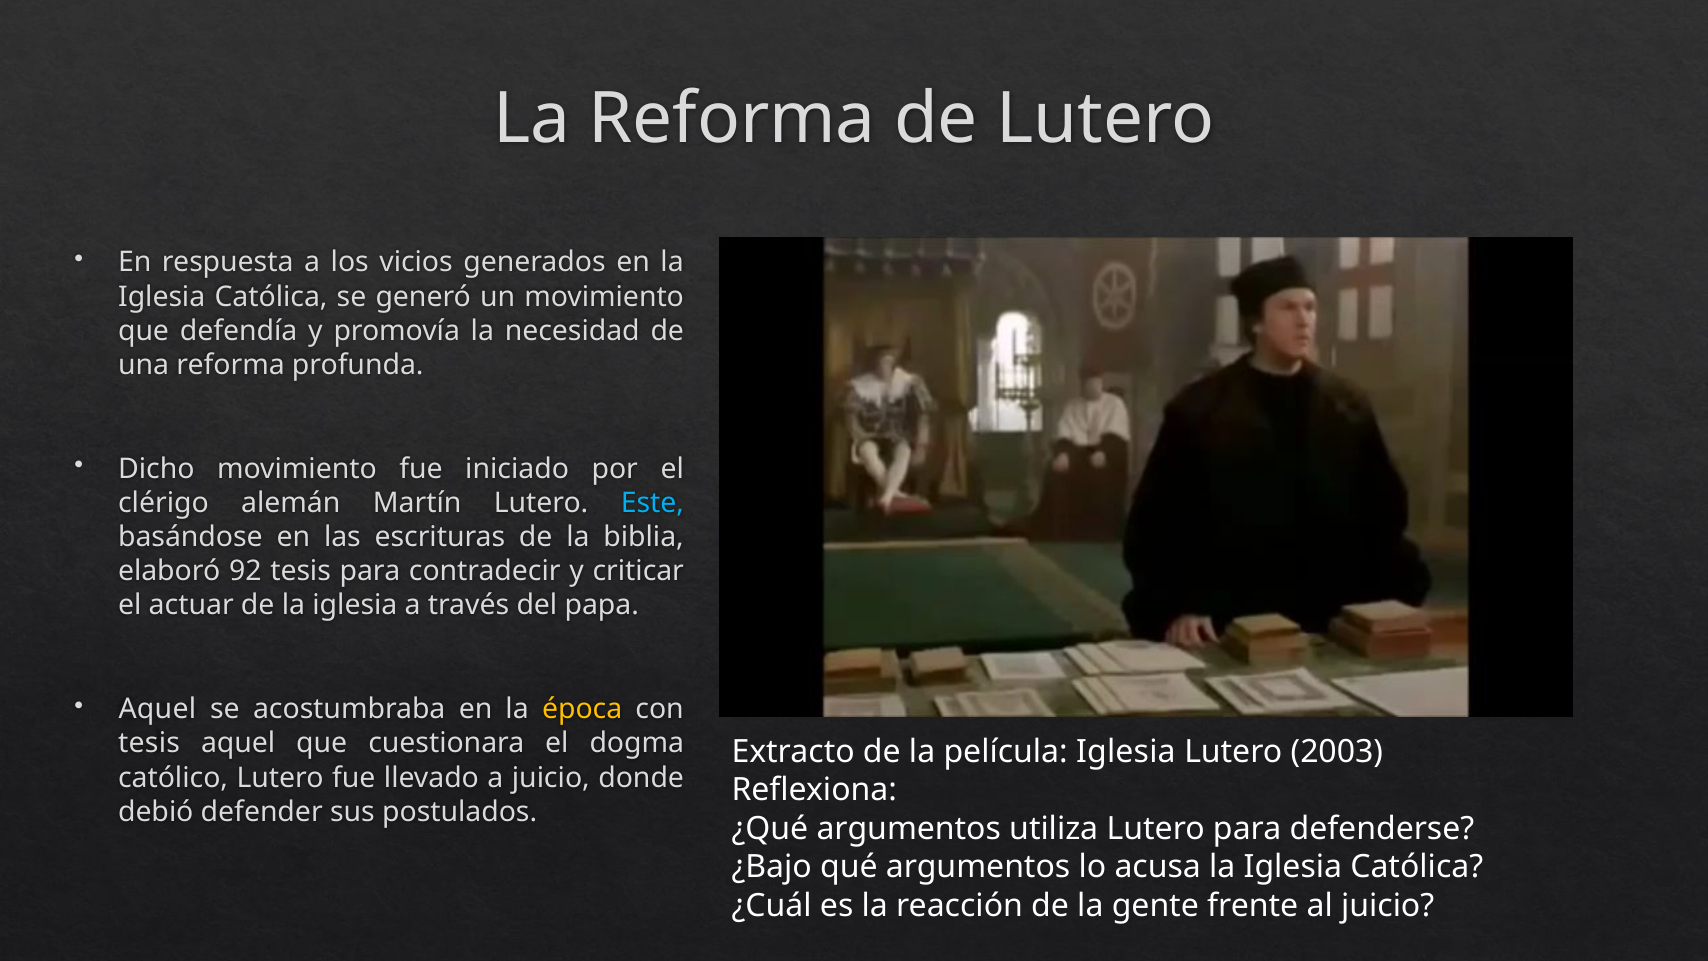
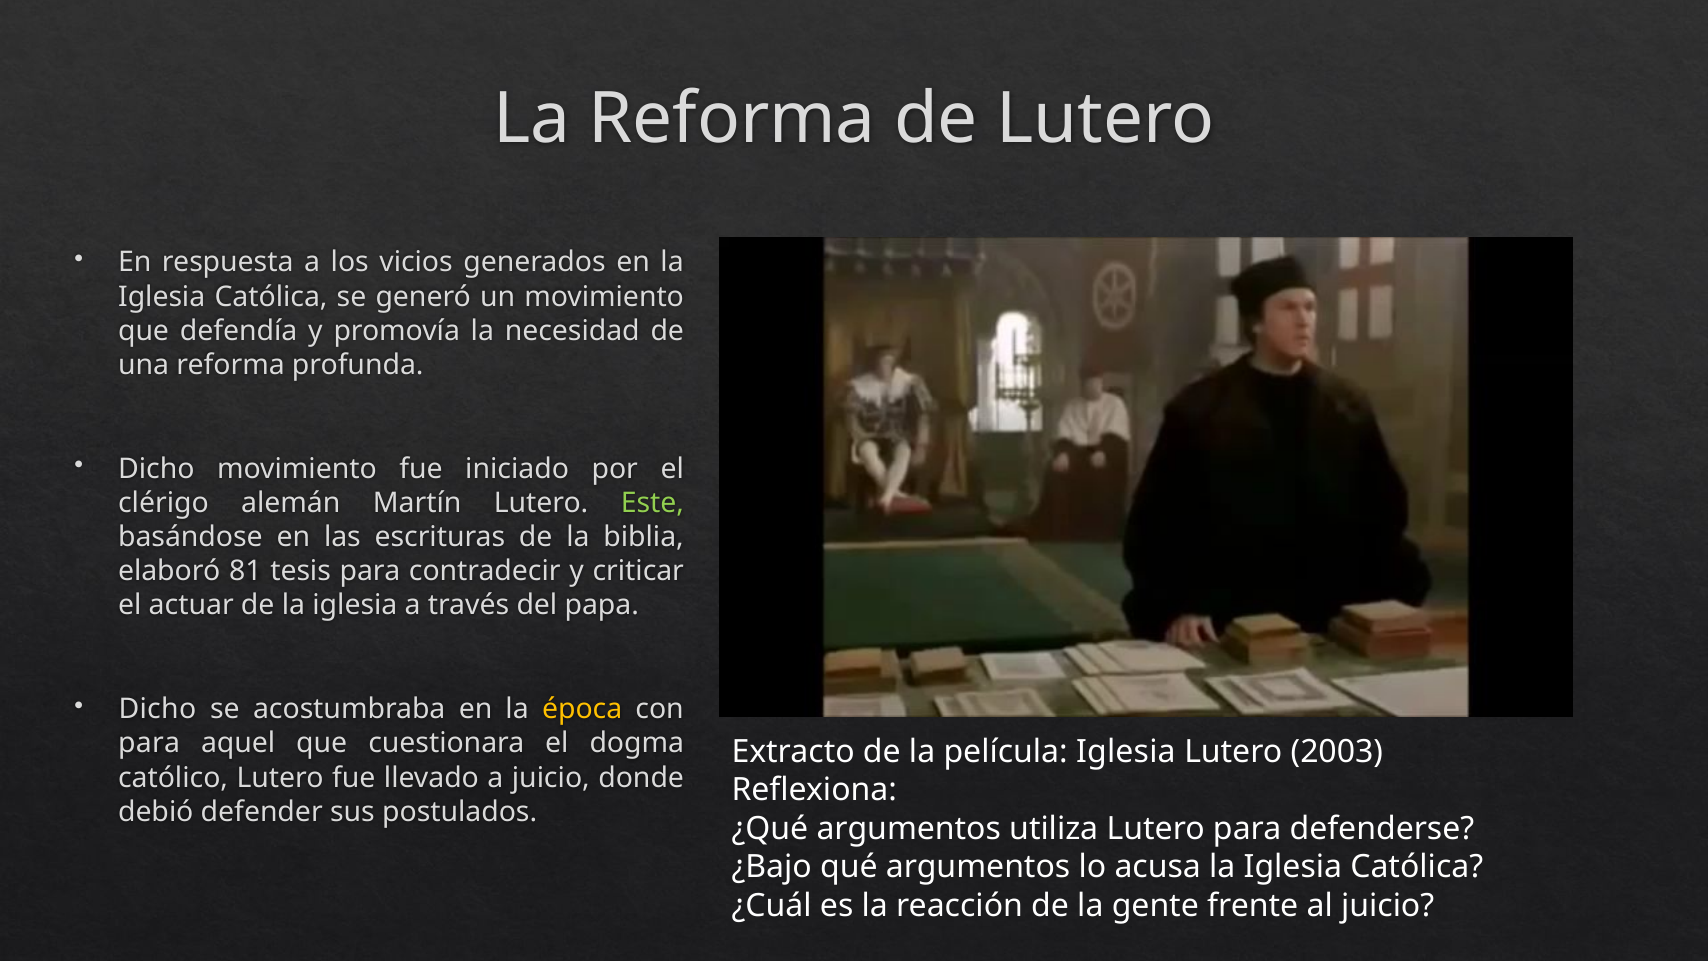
Este colour: light blue -> light green (652, 503)
92: 92 -> 81 (245, 571)
Aquel: Aquel -> Dicho (157, 709)
tesis: tesis -> para (149, 743)
